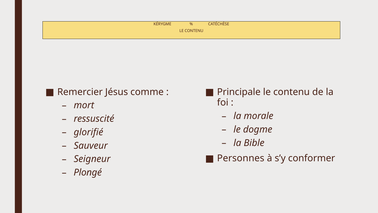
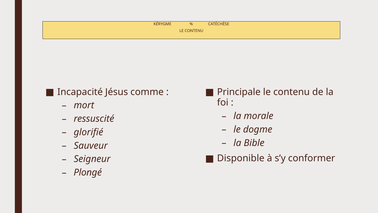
Remercier: Remercier -> Incapacité (80, 92)
Personnes: Personnes -> Disponible (241, 158)
